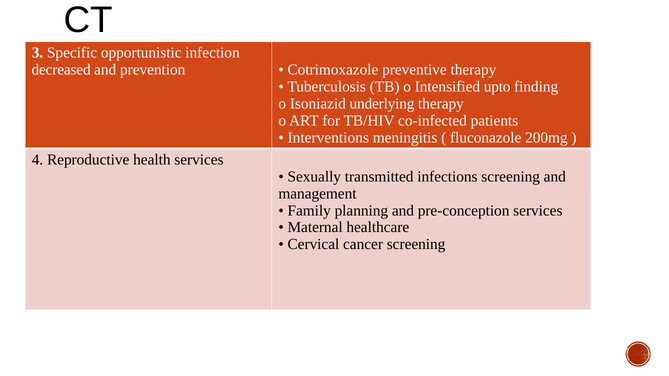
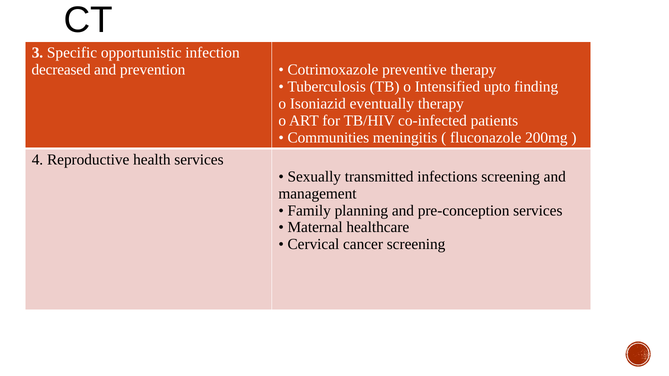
underlying: underlying -> eventually (382, 104)
Interventions: Interventions -> Communities (328, 138)
